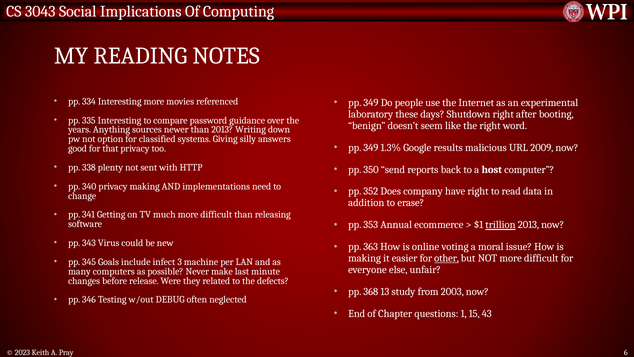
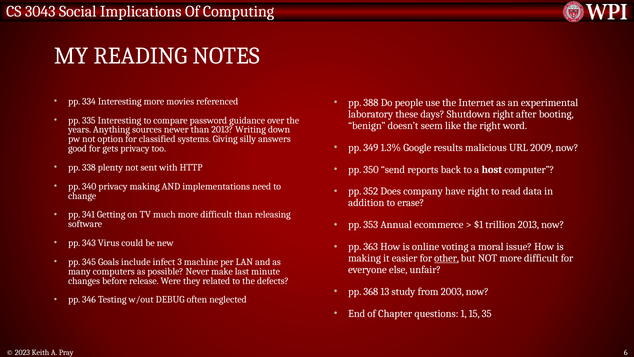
349: 349 -> 388 (371, 103)
that: that -> gets (110, 148)
trillion underline: present -> none (500, 225)
43: 43 -> 35 (487, 313)
